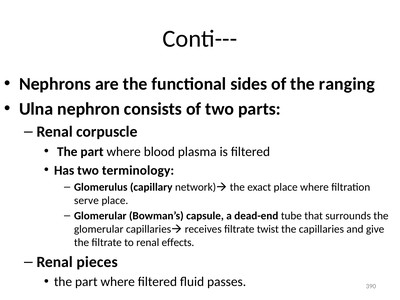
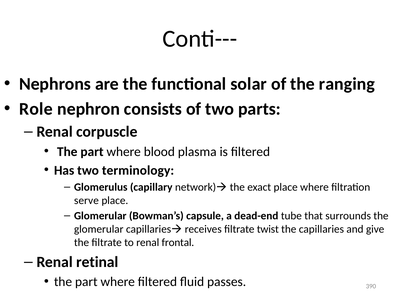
sides: sides -> solar (249, 84)
Ulna: Ulna -> Role (36, 109)
effects: effects -> frontal (178, 243)
pieces: pieces -> retinal (97, 262)
